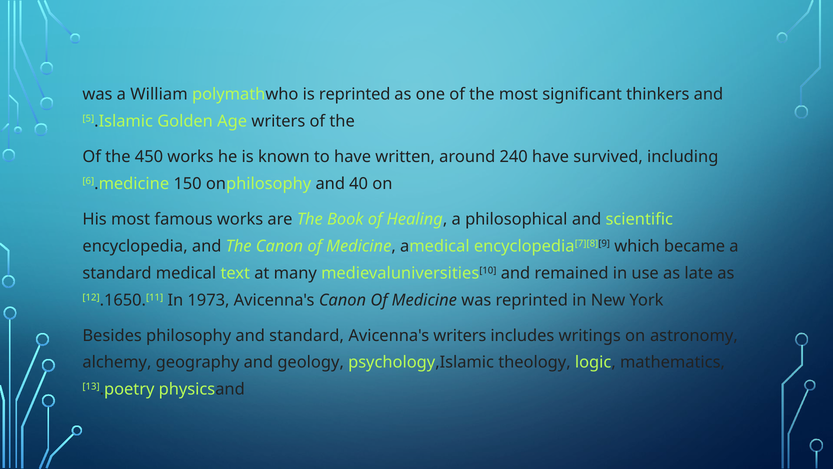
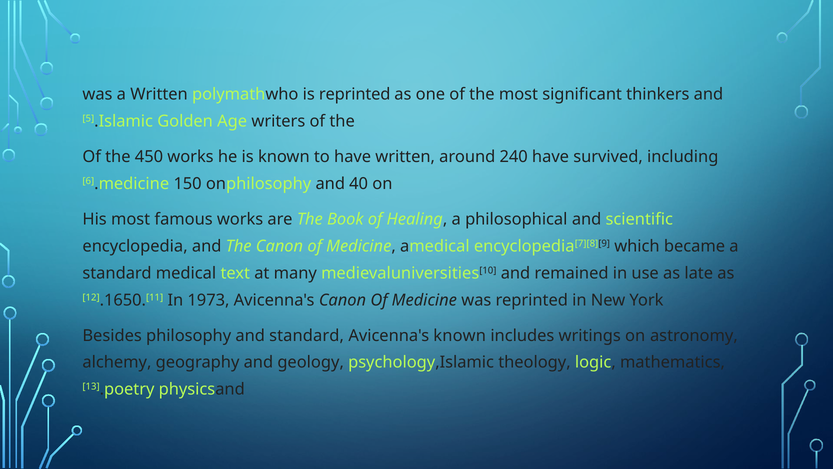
a William: William -> Written (159, 94)
Avicenna's writers: writers -> known (460, 335)
